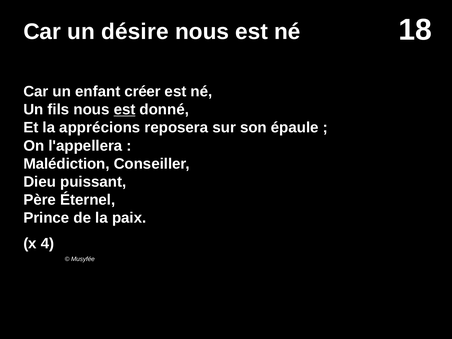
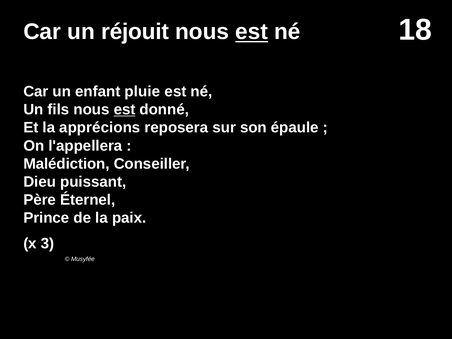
désire: désire -> réjouit (135, 32)
est underline: none -> present (252, 32)
créer: créer -> pluie (142, 91)
4: 4 -> 3 (48, 244)
